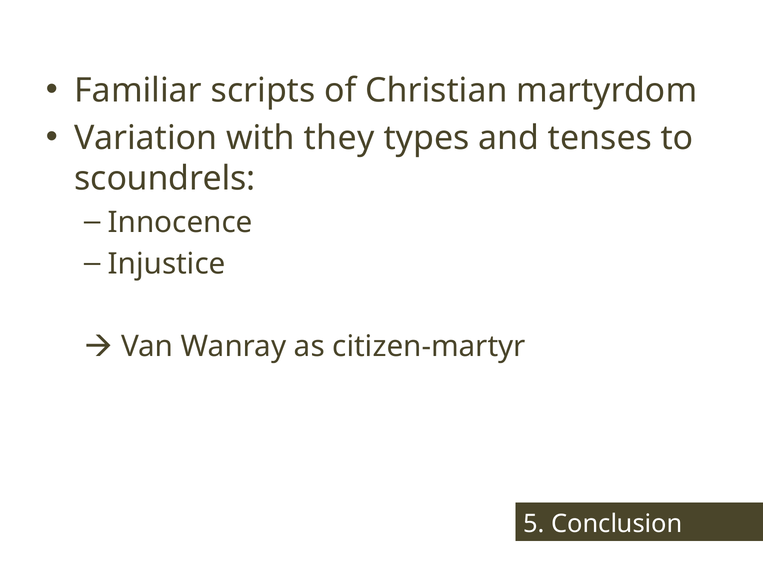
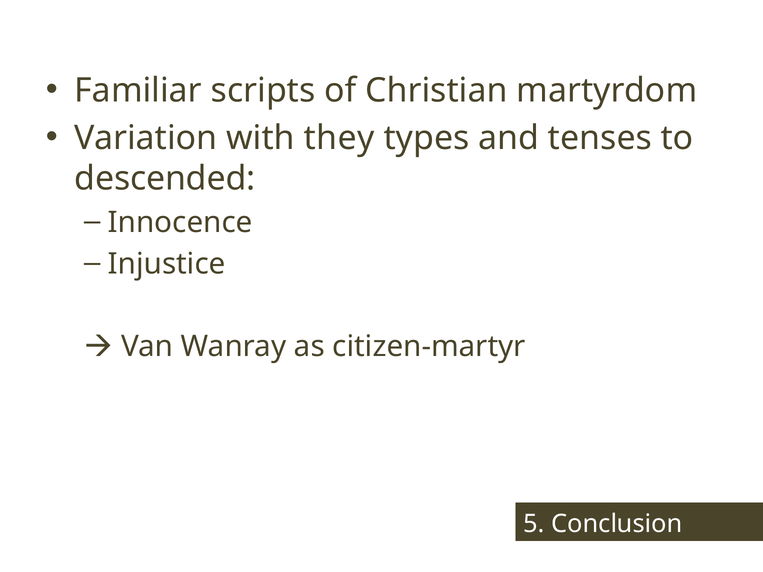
scoundrels: scoundrels -> descended (165, 179)
